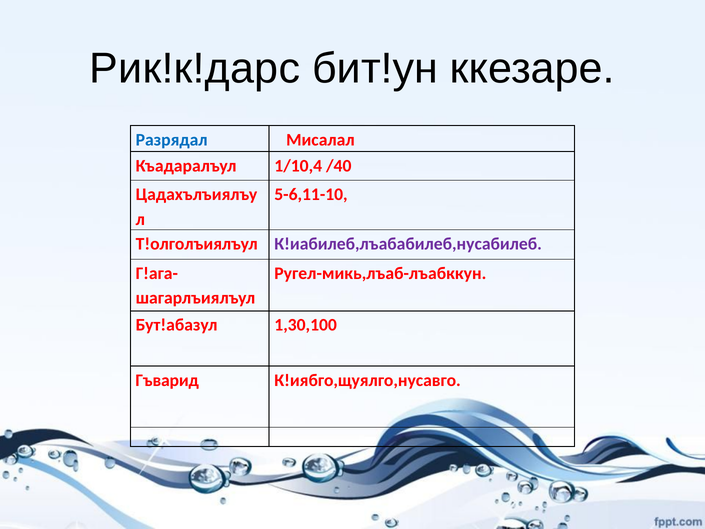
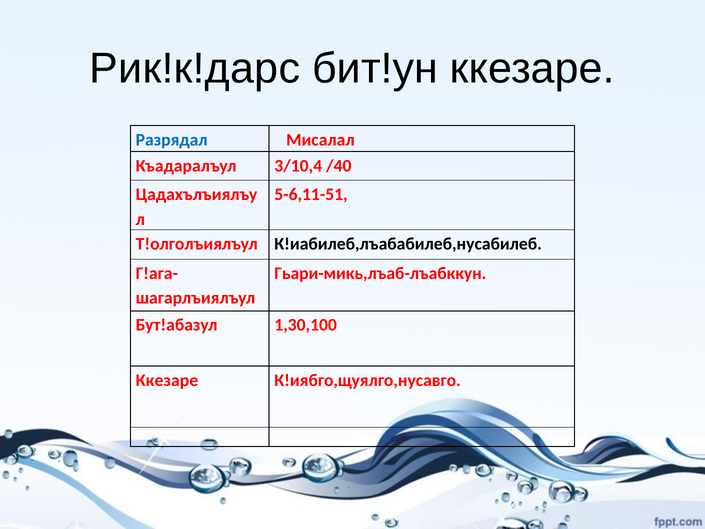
1/10,4: 1/10,4 -> 3/10,4 (298, 166)
5-6,11-10: 5-6,11-10 -> 5-6,11-51 (311, 194)
К!иабилеб,лъабабилеб,нусабилеб colour: purple -> black (408, 244)
Ругел-микь,лъаб-лъабккун: Ругел-микь,лъаб-лъабккун -> Гьари-микь,лъаб-лъабккун (380, 273)
Гъварид: Гъварид -> Ккезаре (167, 380)
